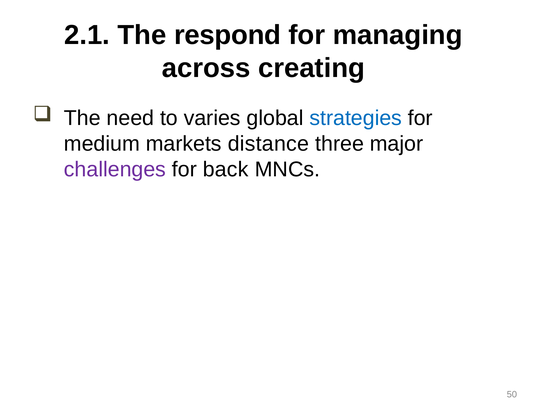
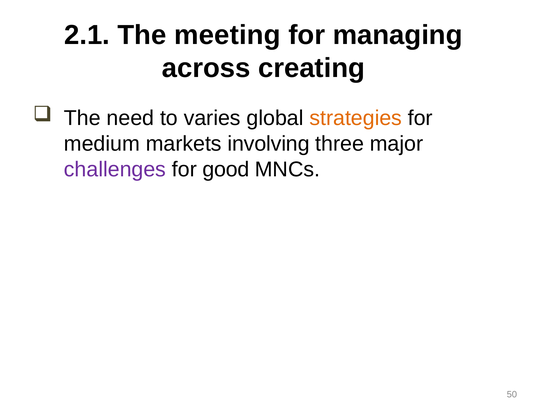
respond: respond -> meeting (227, 35)
strategies colour: blue -> orange (356, 118)
distance: distance -> involving (269, 143)
back: back -> good (226, 169)
